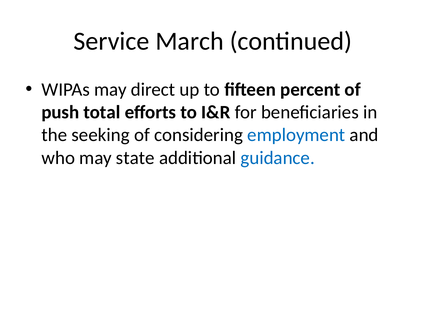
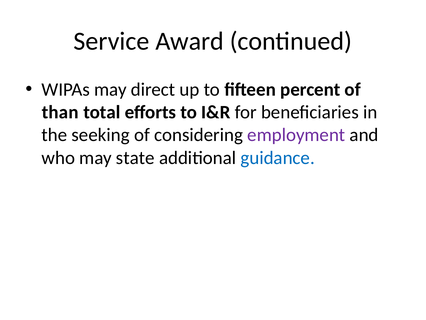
March: March -> Award (190, 41)
push: push -> than (60, 112)
employment colour: blue -> purple (296, 135)
